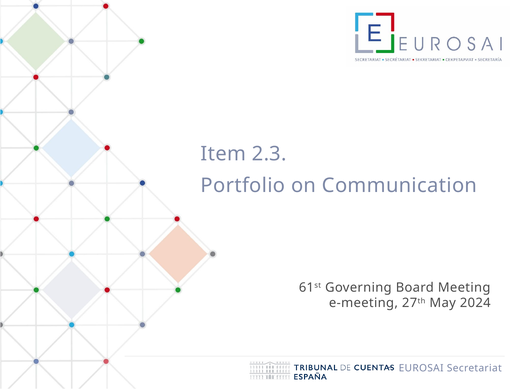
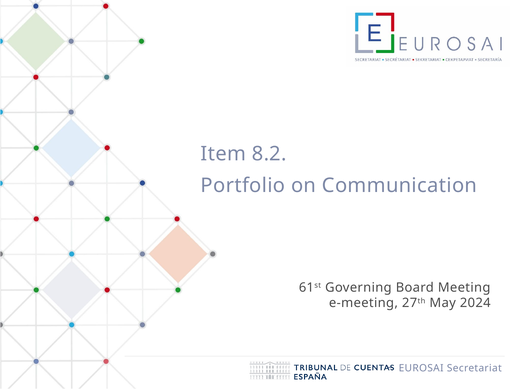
2.3: 2.3 -> 8.2 (269, 154)
